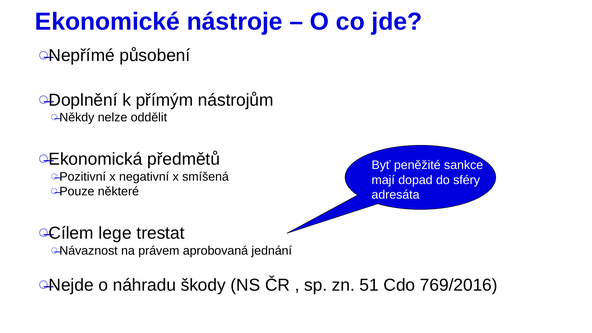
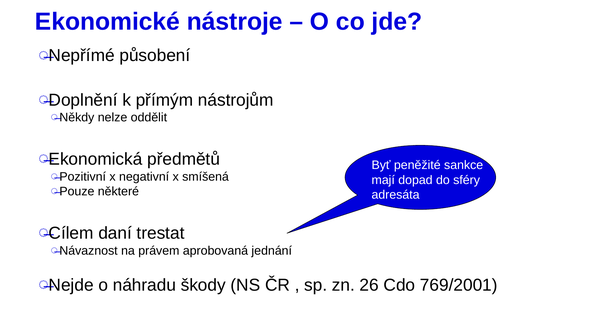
lege: lege -> daní (115, 233)
51: 51 -> 26 (369, 285)
769/2016: 769/2016 -> 769/2001 (459, 285)
